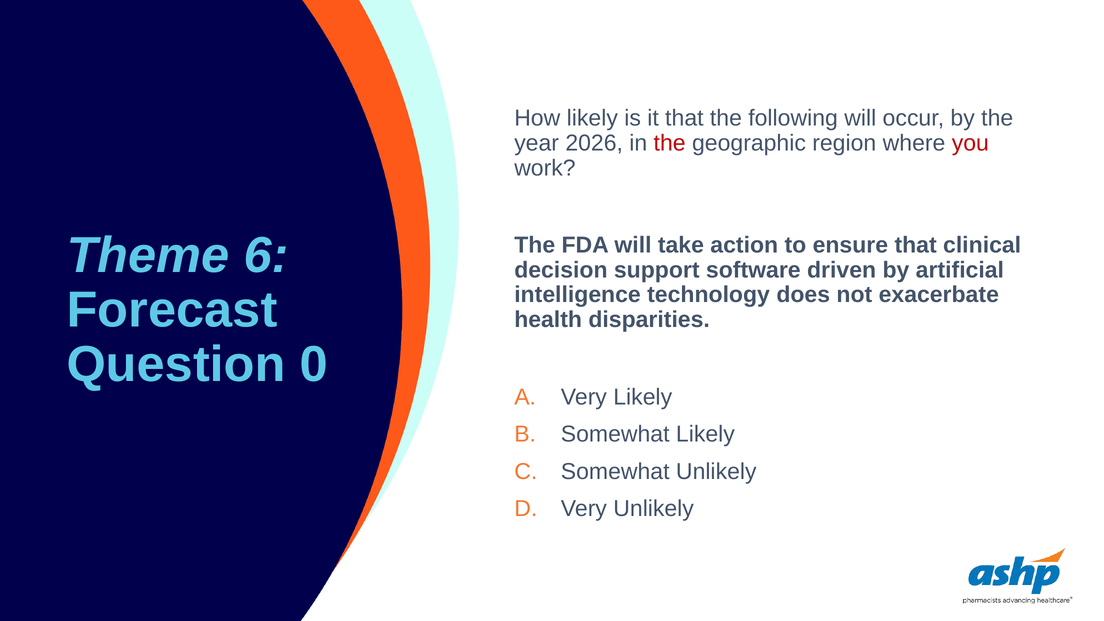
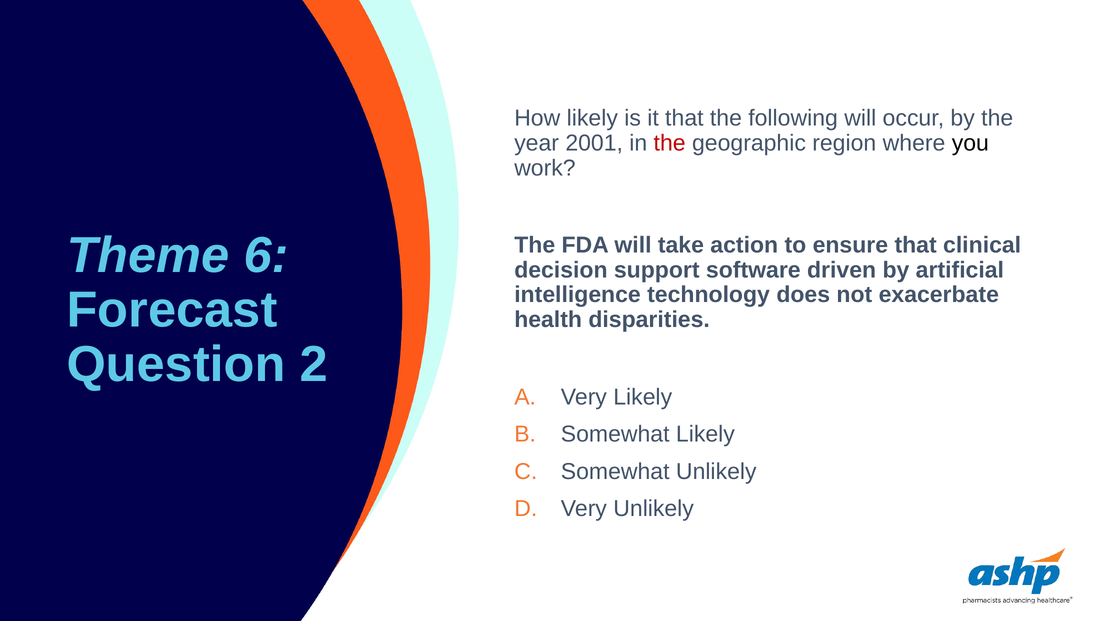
2026: 2026 -> 2001 (594, 143)
you colour: red -> black (970, 143)
0: 0 -> 2 (314, 365)
